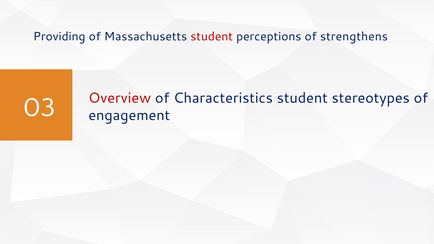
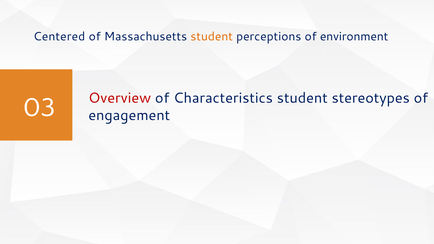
Providing: Providing -> Centered (59, 36)
student colour: red -> orange (212, 36)
strengthens: strengthens -> environment (354, 36)
